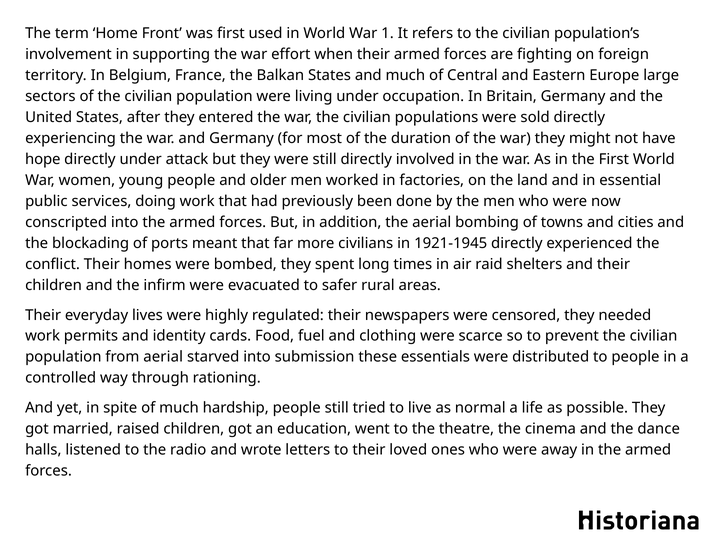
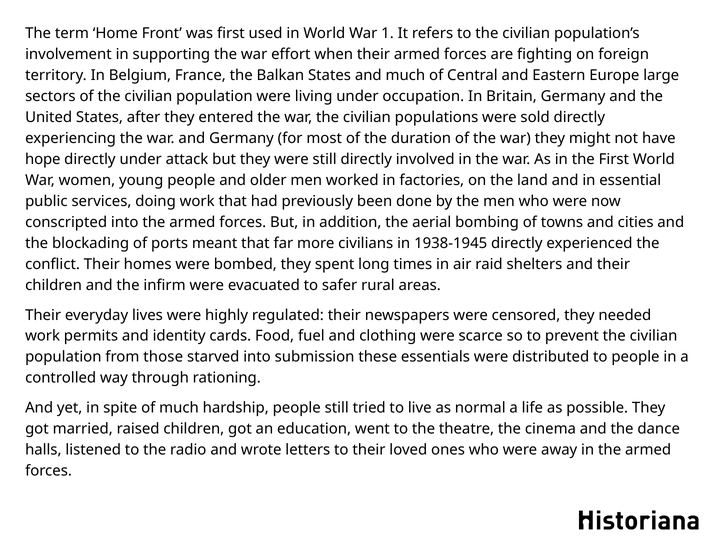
1921-1945: 1921-1945 -> 1938-1945 (451, 243)
from aerial: aerial -> those (163, 357)
